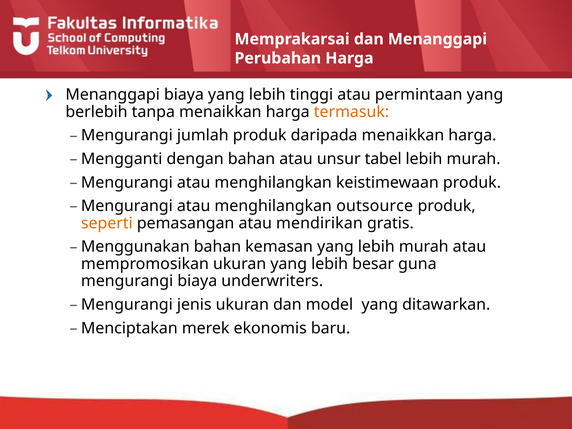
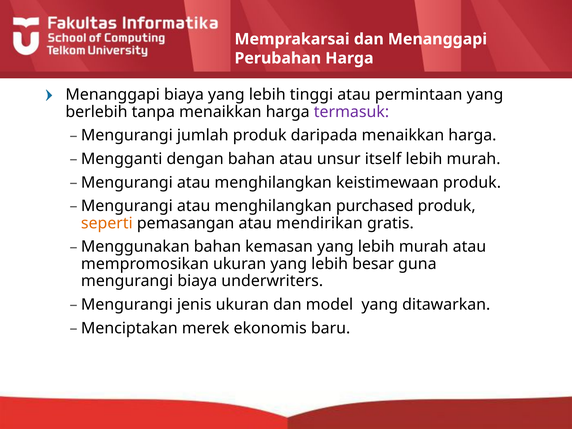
termasuk colour: orange -> purple (351, 112)
tabel: tabel -> itself (383, 159)
outsource: outsource -> purchased (375, 206)
